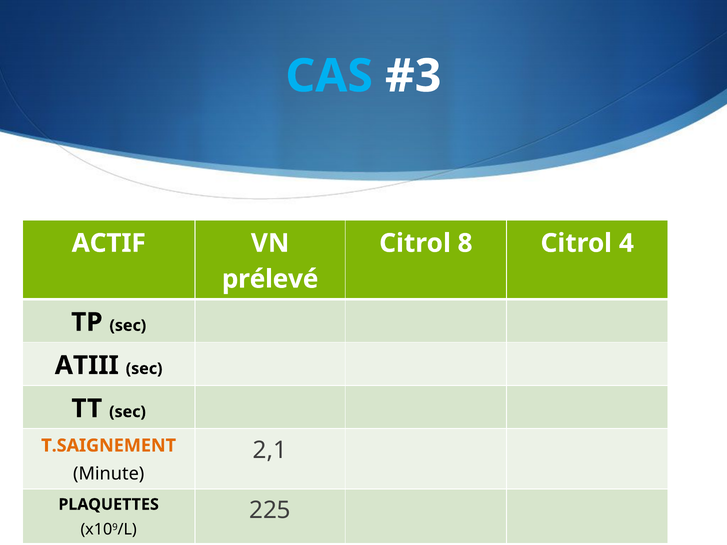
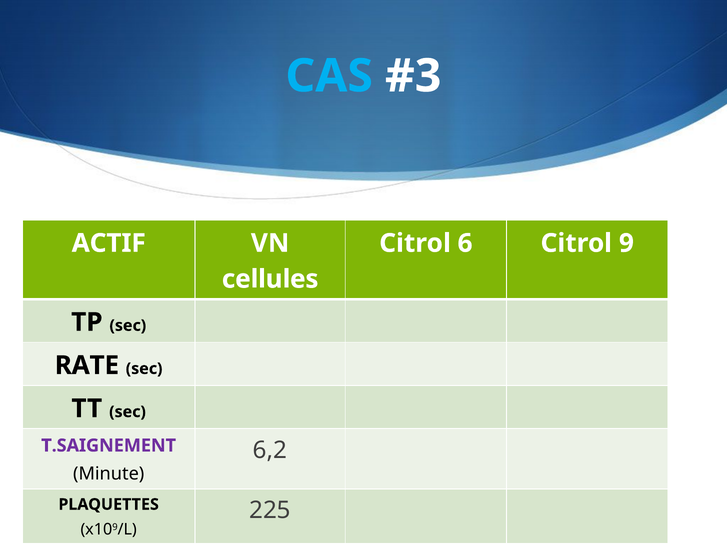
8: 8 -> 6 (465, 243)
4: 4 -> 9 (626, 243)
prélevé: prélevé -> cellules (270, 279)
ATIII: ATIII -> RATE (87, 366)
T.SAIGNEMENT colour: orange -> purple (109, 446)
2,1: 2,1 -> 6,2 (270, 450)
